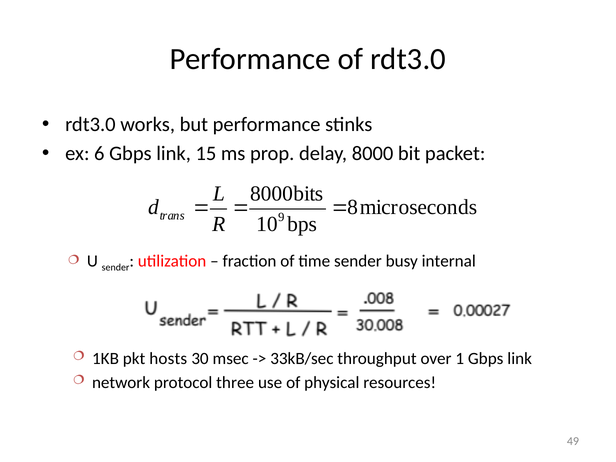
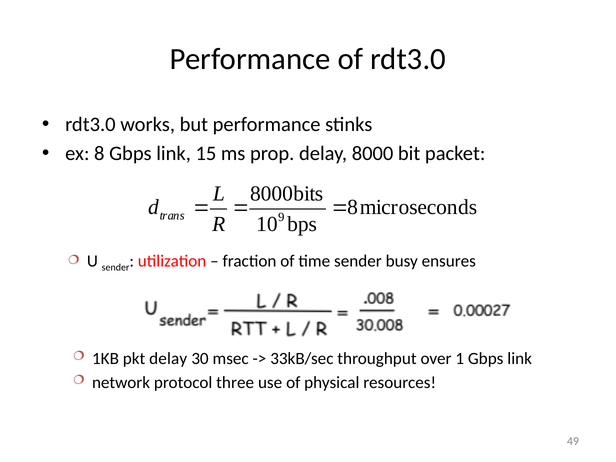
ex 6: 6 -> 8 (99, 153)
internal: internal -> ensures (449, 261)
pkt hosts: hosts -> delay (168, 358)
